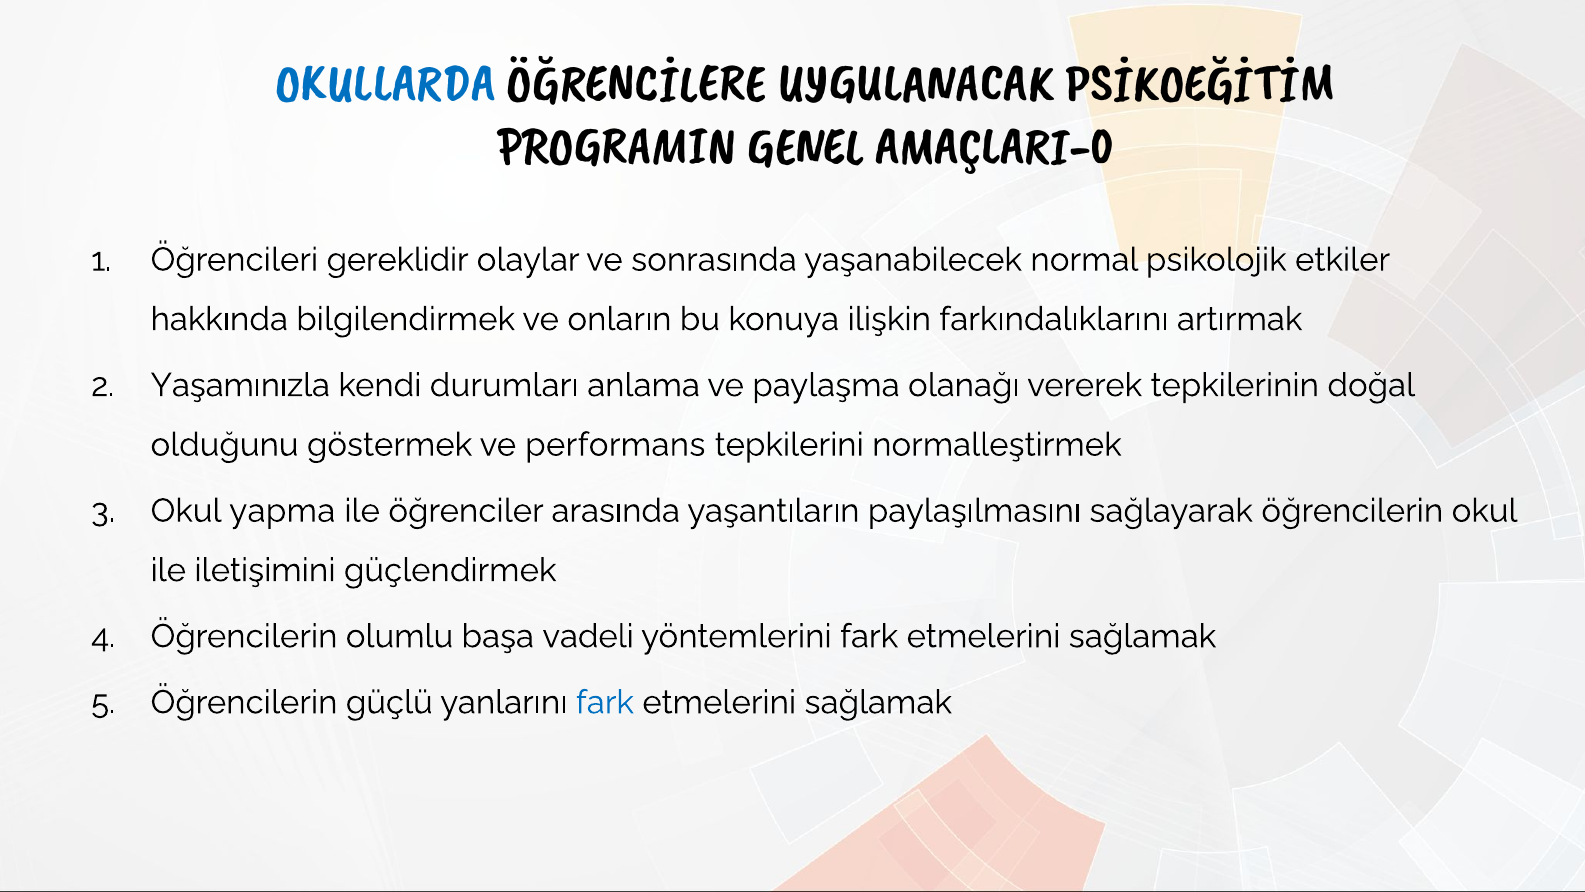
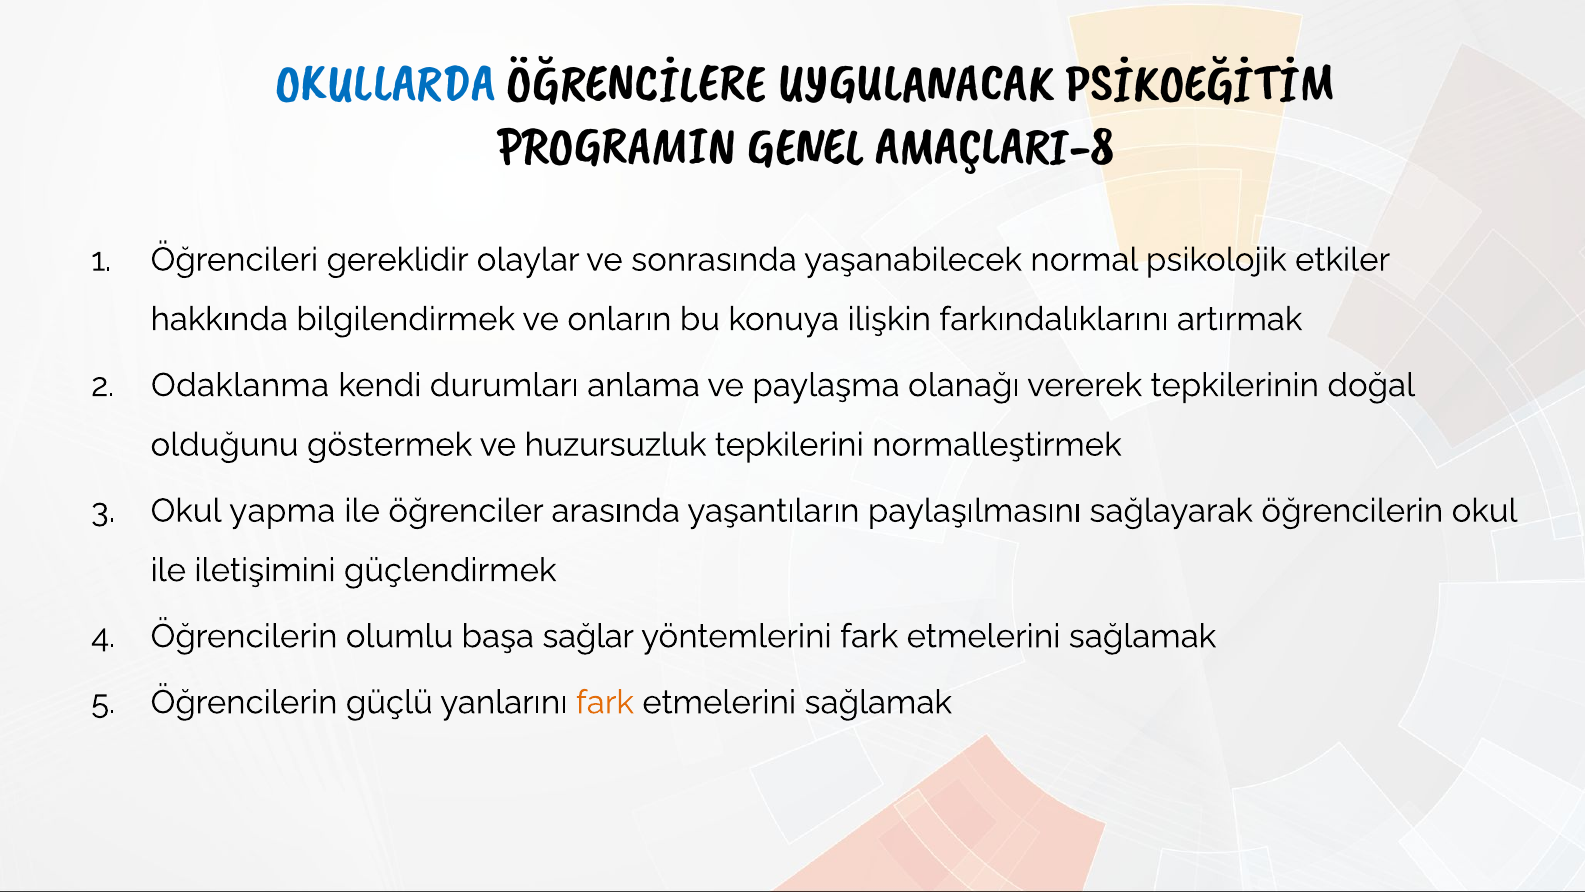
AMAÇLARI-0: AMAÇLARI-0 -> AMAÇLARI-8 (995, 146)
Yaşamınızla: Yaşamınızla -> Odaklanma (240, 385)
performans: performans -> huzursuzluk (616, 445)
vadeli: vadeli -> sağlar (588, 636)
fark colour: blue -> orange (605, 702)
